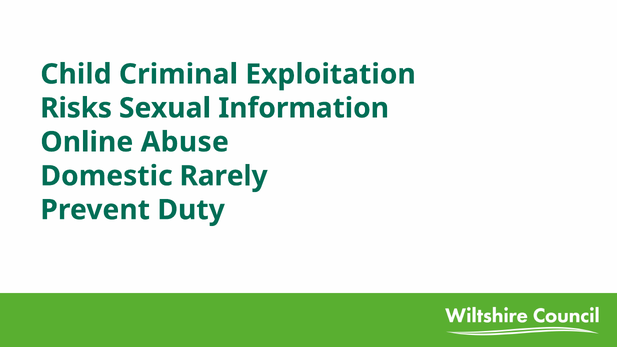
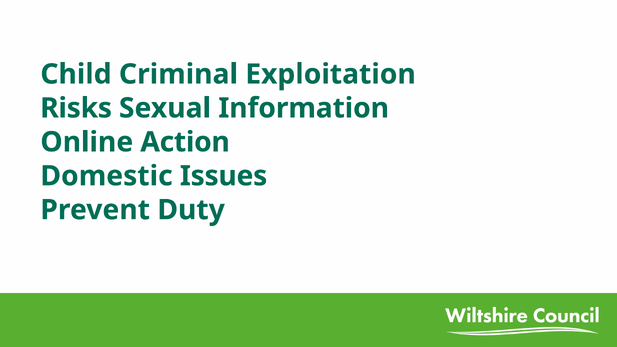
Abuse: Abuse -> Action (185, 142)
Rarely: Rarely -> Issues (224, 176)
